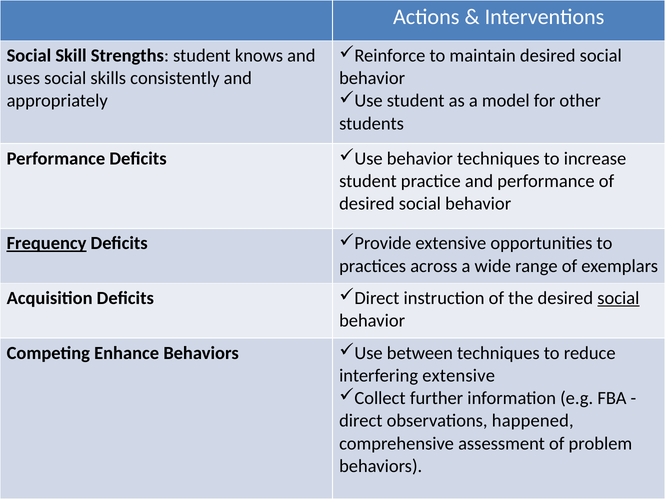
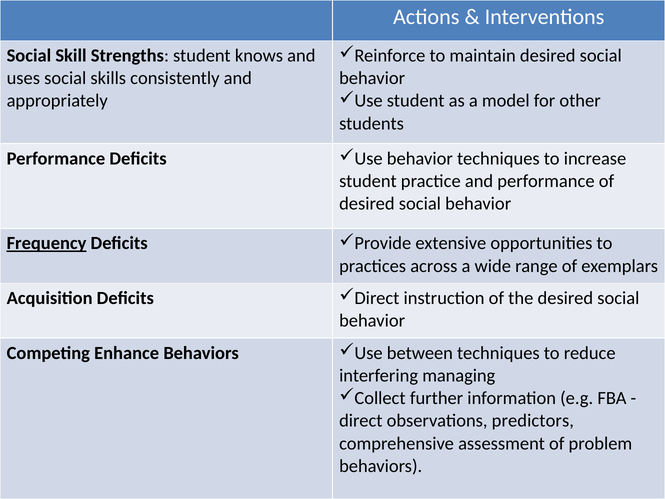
social underline: present -> none (618, 298)
interfering extensive: extensive -> managing (459, 375)
happened: happened -> predictors (533, 421)
